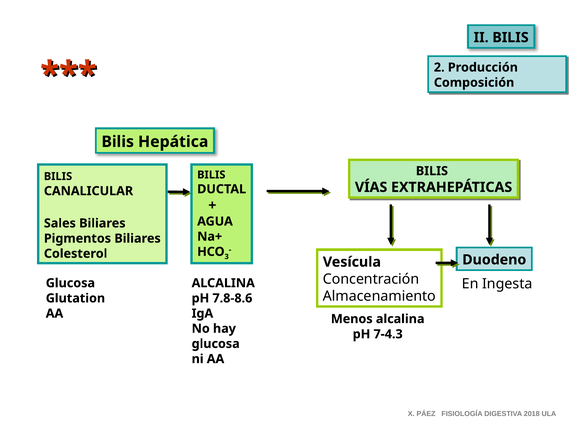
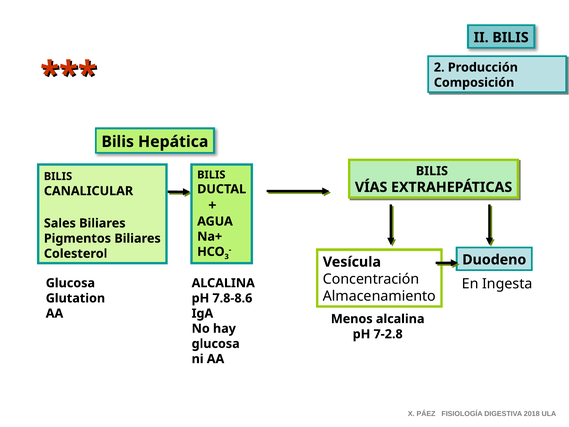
7-4.3: 7-4.3 -> 7-2.8 (388, 334)
